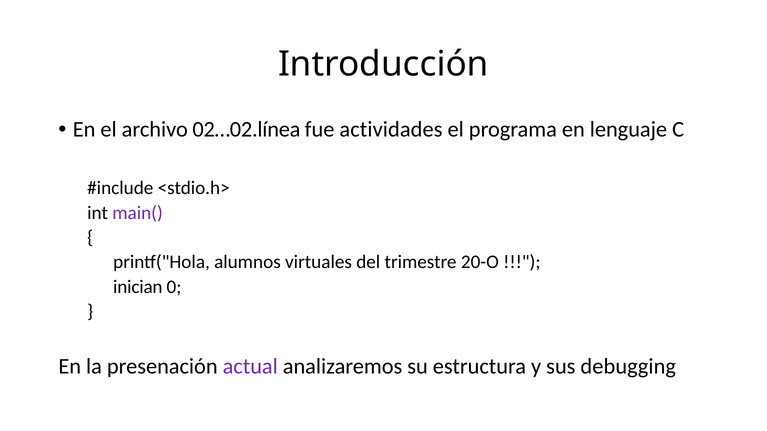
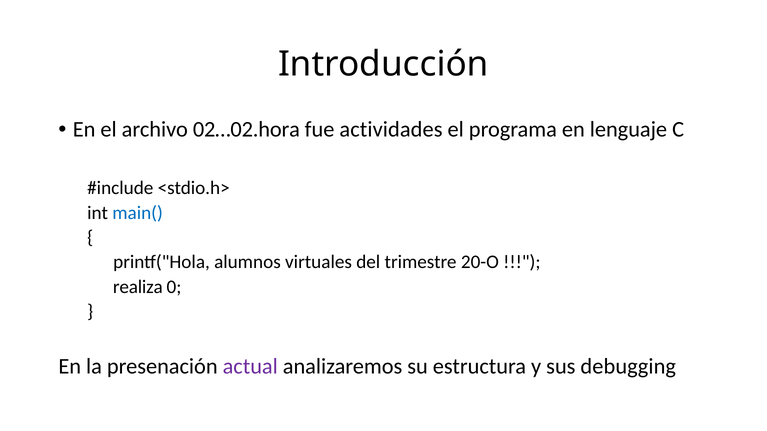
02…02.línea: 02…02.línea -> 02…02.hora (246, 130)
main( colour: purple -> blue (138, 213)
inician: inician -> realiza (138, 287)
